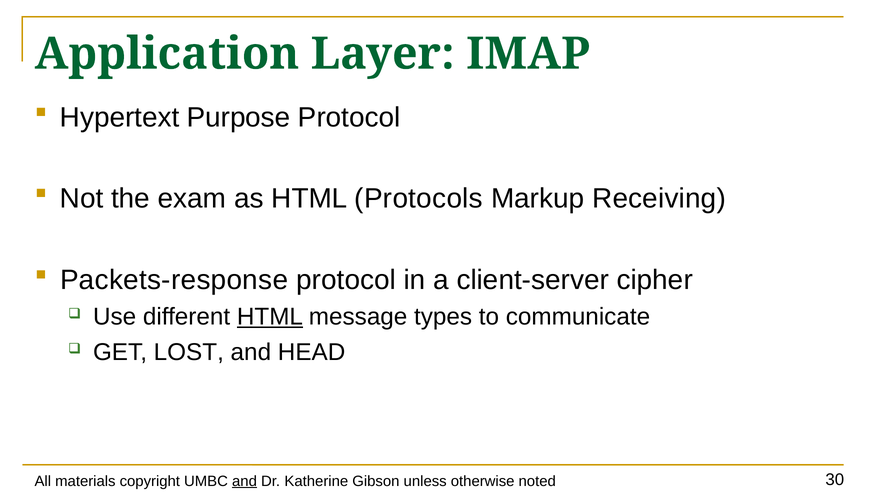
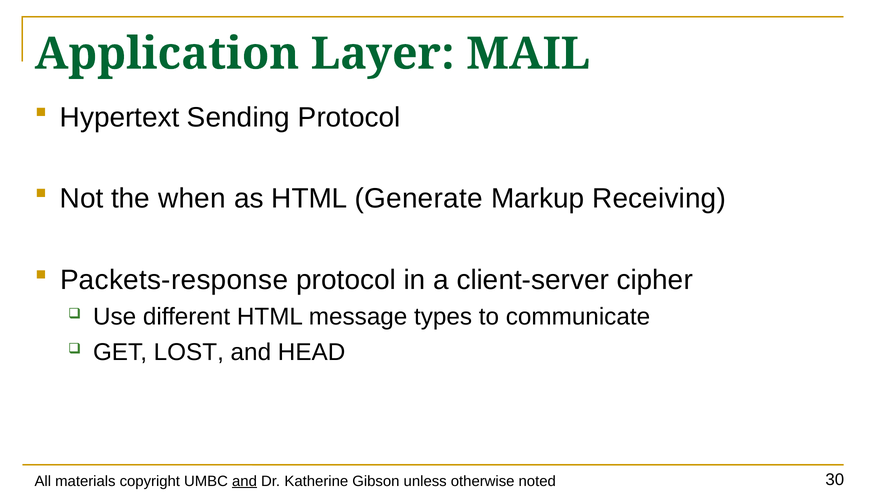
IMAP: IMAP -> MAIL (528, 54)
Purpose: Purpose -> Sending (238, 117)
exam: exam -> when (192, 199)
Protocols: Protocols -> Generate (419, 199)
HTML underline: present -> none (270, 317)
